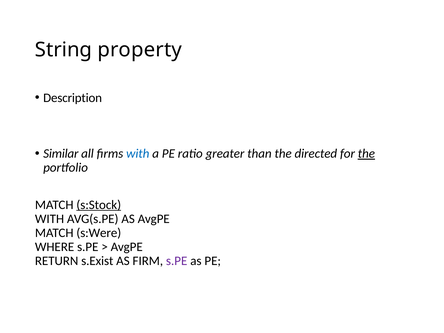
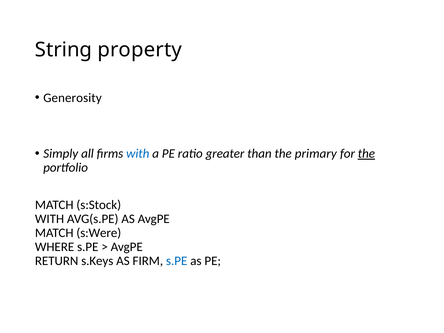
Description: Description -> Generosity (72, 98)
Similar: Similar -> Simply (61, 154)
directed: directed -> primary (316, 154)
s:Stock underline: present -> none (99, 205)
s.Exist: s.Exist -> s.Keys (97, 261)
s.PE colour: purple -> blue (177, 261)
